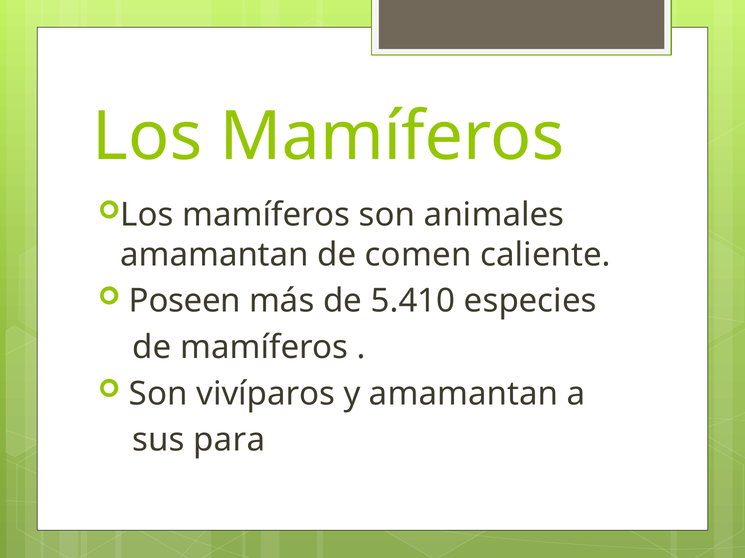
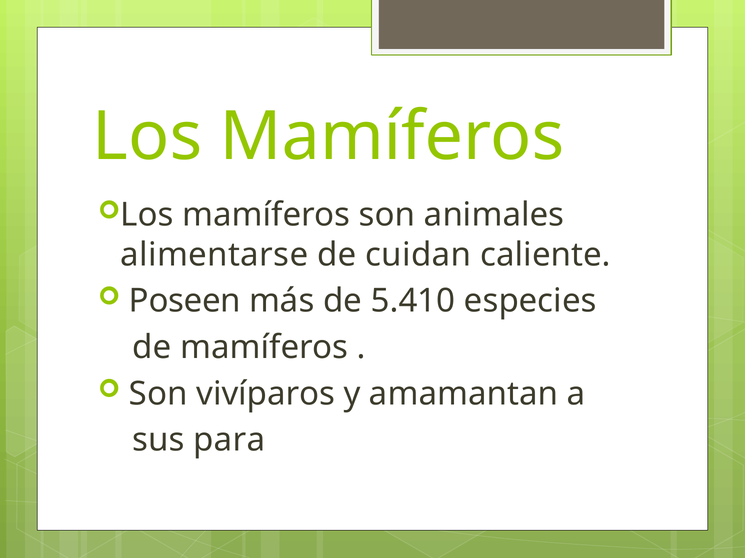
amamantan: amamantan -> alimentarse (214, 255)
comen: comen -> cuidan (418, 255)
